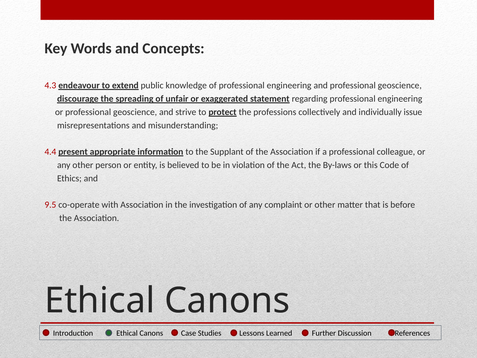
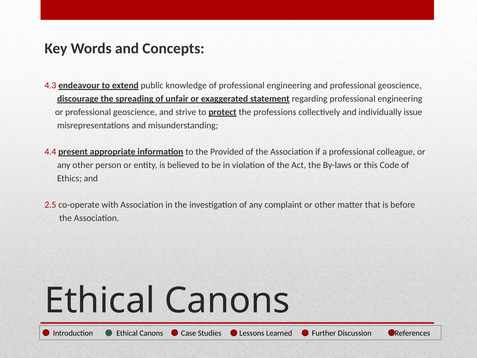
Supplant: Supplant -> Provided (227, 152)
9.5: 9.5 -> 2.5 (50, 205)
